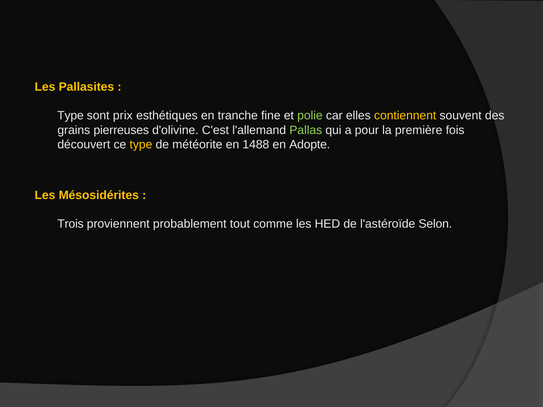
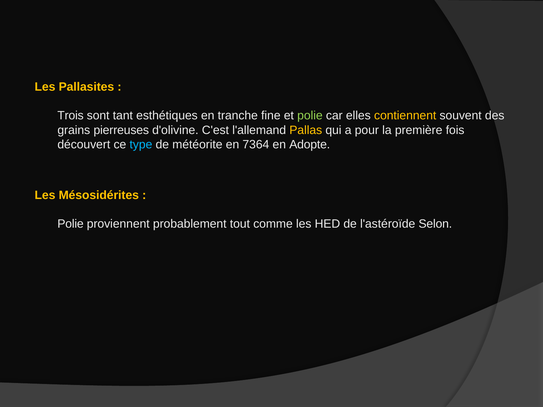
Type: Type -> Trois (71, 116)
prix: prix -> tant (123, 116)
Pallas colour: light green -> yellow (306, 130)
type colour: yellow -> light blue (141, 145)
1488: 1488 -> 7364 (256, 145)
Trois: Trois -> Polie (71, 224)
